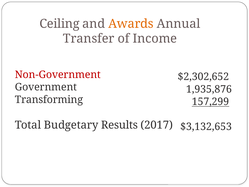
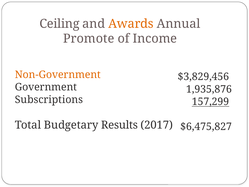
Transfer: Transfer -> Promote (89, 39)
Non-Government colour: red -> orange (58, 75)
$2,302,652: $2,302,652 -> $3,829,456 (203, 77)
Transforming: Transforming -> Subscriptions (49, 99)
$3,132,653: $3,132,653 -> $6,475,827 (206, 126)
